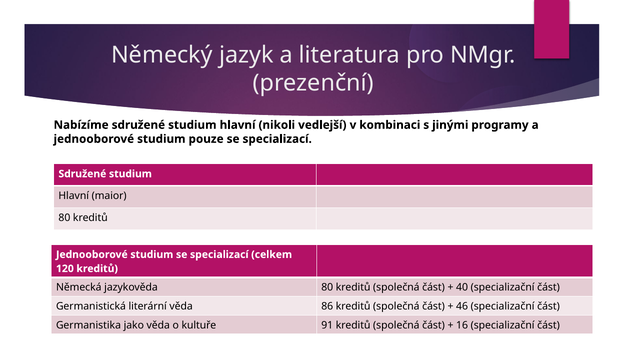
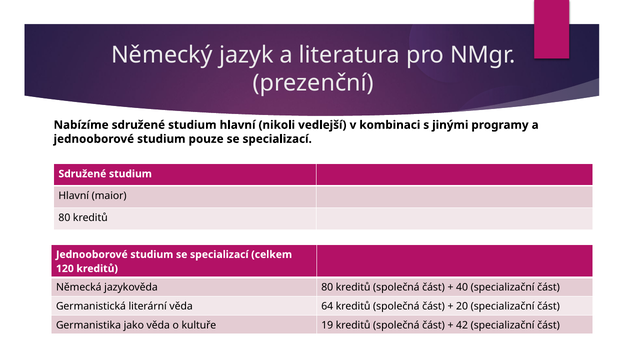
86: 86 -> 64 (327, 306)
46: 46 -> 20 (462, 306)
91: 91 -> 19 (327, 325)
16: 16 -> 42 (462, 325)
